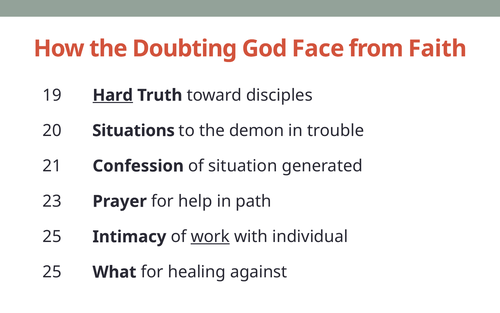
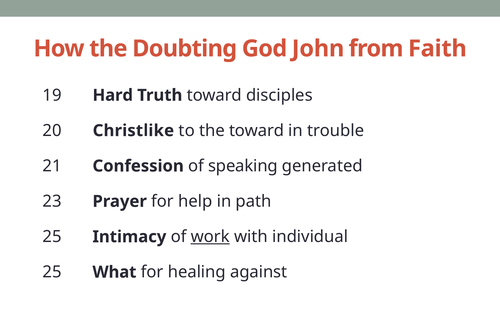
Face: Face -> John (318, 49)
Hard underline: present -> none (113, 95)
Situations: Situations -> Christlike (133, 130)
the demon: demon -> toward (257, 130)
situation: situation -> speaking (243, 166)
